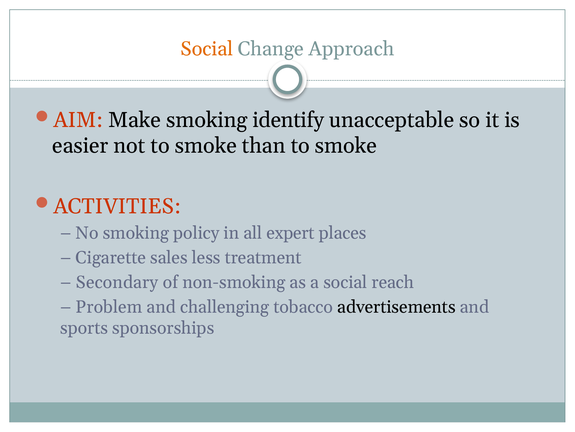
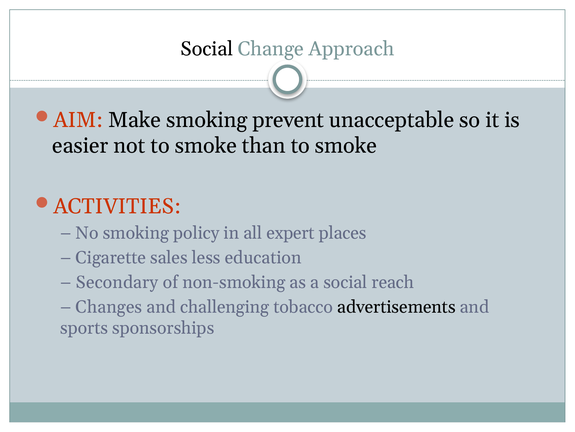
Social colour: orange -> black (207, 49)
identify: identify -> prevent (288, 120)
treatment: treatment -> education (263, 257)
Problem: Problem -> Changes (109, 306)
